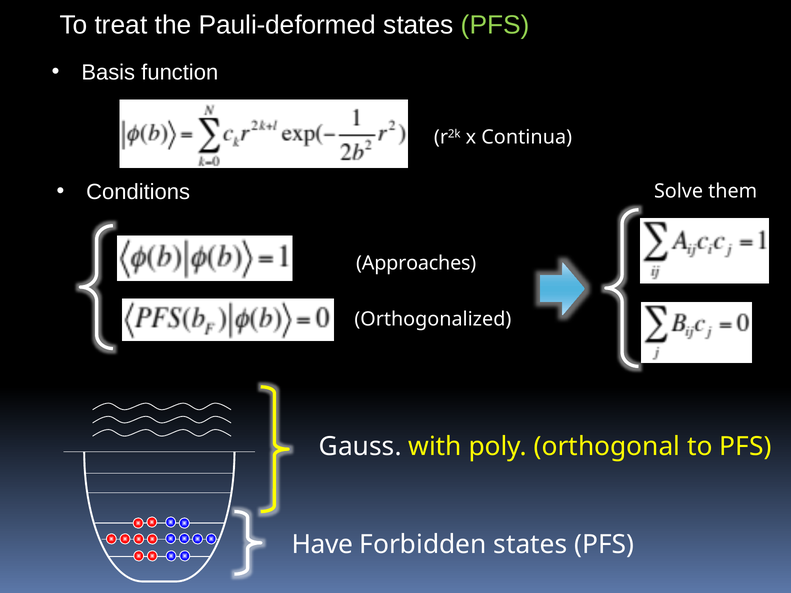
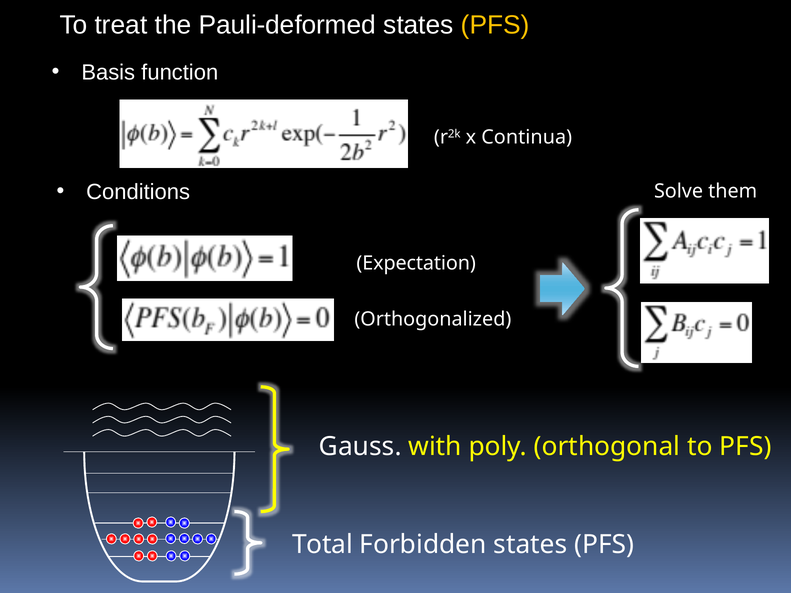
PFS colour: light green -> yellow (495, 25)
Approaches: Approaches -> Expectation (416, 263)
Have: Have -> Total (322, 545)
